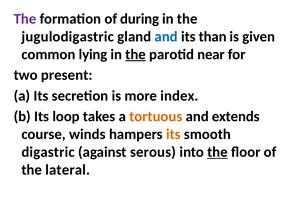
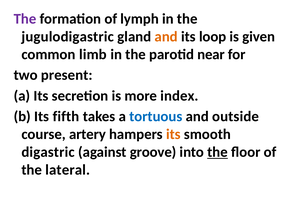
during: during -> lymph (140, 19)
and colour: blue -> orange (166, 37)
than: than -> loop (213, 37)
lying: lying -> limb (93, 54)
the underline: present -> none (136, 54)
loop: loop -> fifth (66, 116)
tortuous colour: orange -> blue (156, 116)
extends: extends -> outside (236, 116)
winds: winds -> artery (87, 134)
serous: serous -> groove (153, 152)
